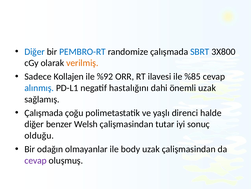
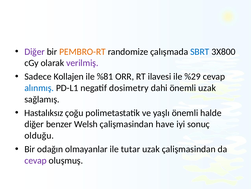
Diğer colour: blue -> purple (35, 51)
PEMBRO-RT colour: blue -> orange (83, 51)
verilmiş colour: orange -> purple (82, 63)
%92: %92 -> %81 (105, 76)
%85: %85 -> %29 (193, 76)
hastalığını: hastalığını -> dosimetry (129, 88)
Çalışmada: Çalışmada -> Hastalıksız (44, 112)
yaşlı direnci: direnci -> önemli (185, 112)
tutar: tutar -> have (165, 124)
body: body -> tutar (130, 149)
